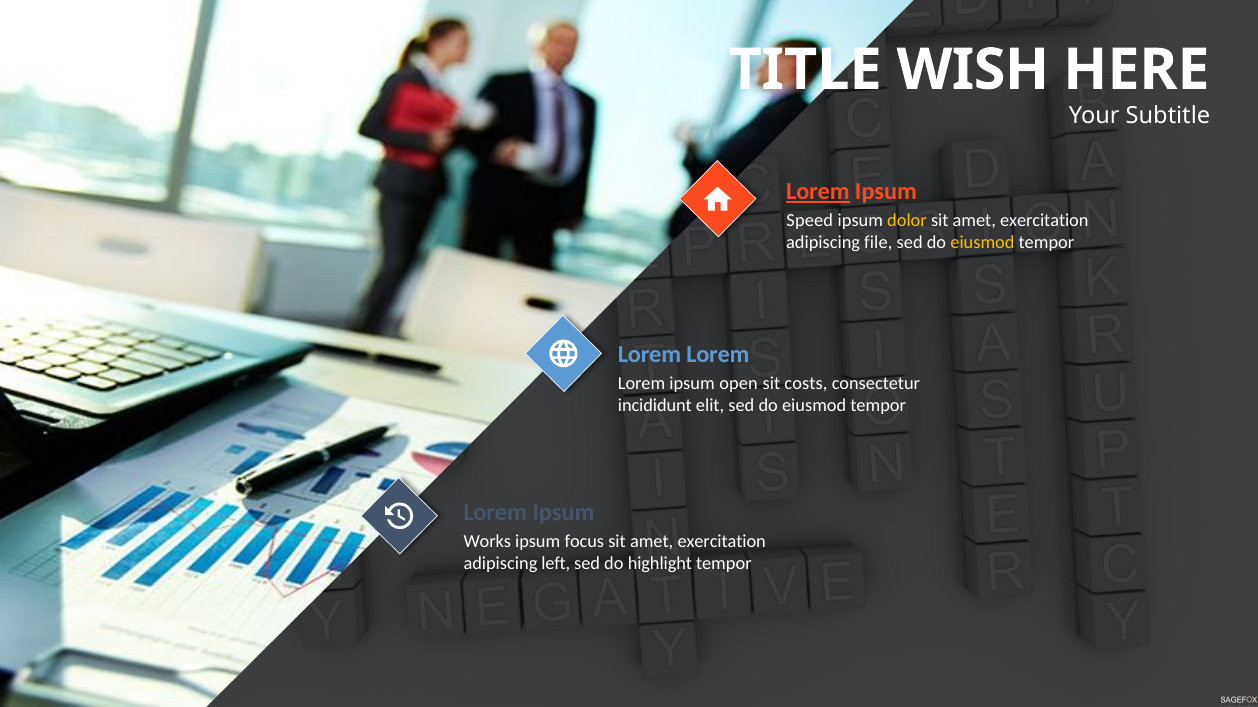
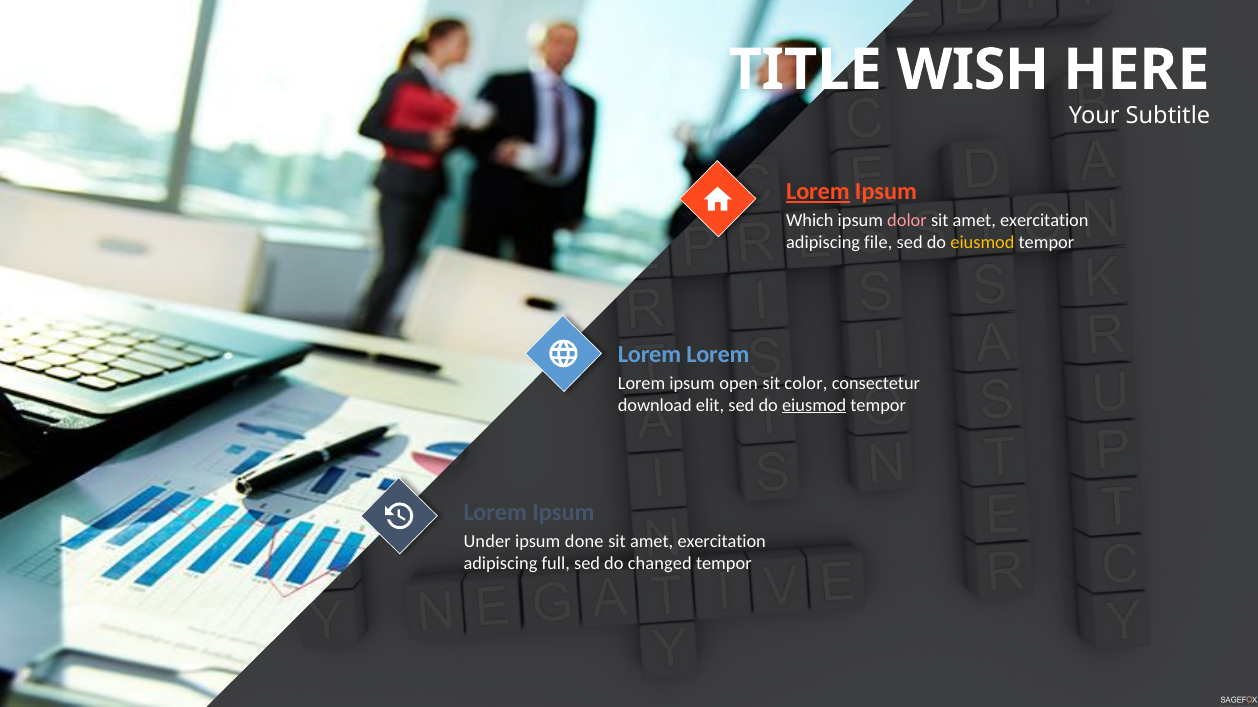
Speed: Speed -> Which (810, 221)
dolor colour: yellow -> pink (907, 221)
costs: costs -> color (806, 383)
incididunt: incididunt -> download (655, 405)
eiusmod underline: none -> present (814, 405)
Works: Works -> Under (487, 542)
focus: focus -> done (584, 542)
left: left -> full (556, 564)
highlight: highlight -> changed (660, 564)
